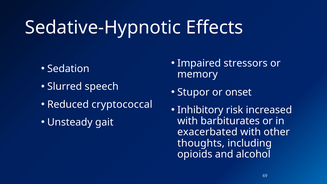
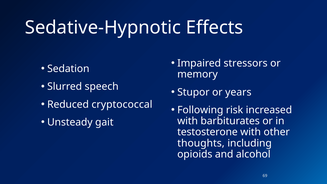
onset: onset -> years (238, 92)
Inhibitory: Inhibitory -> Following (200, 110)
exacerbated: exacerbated -> testosterone (207, 132)
